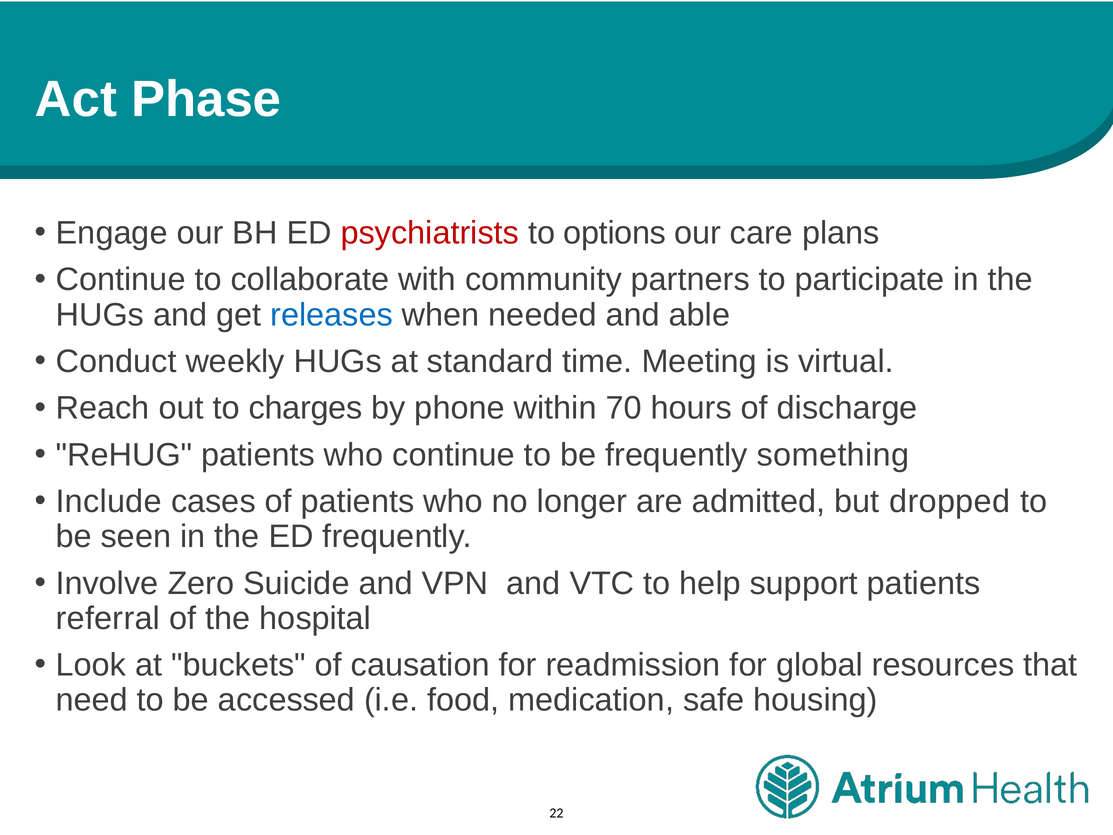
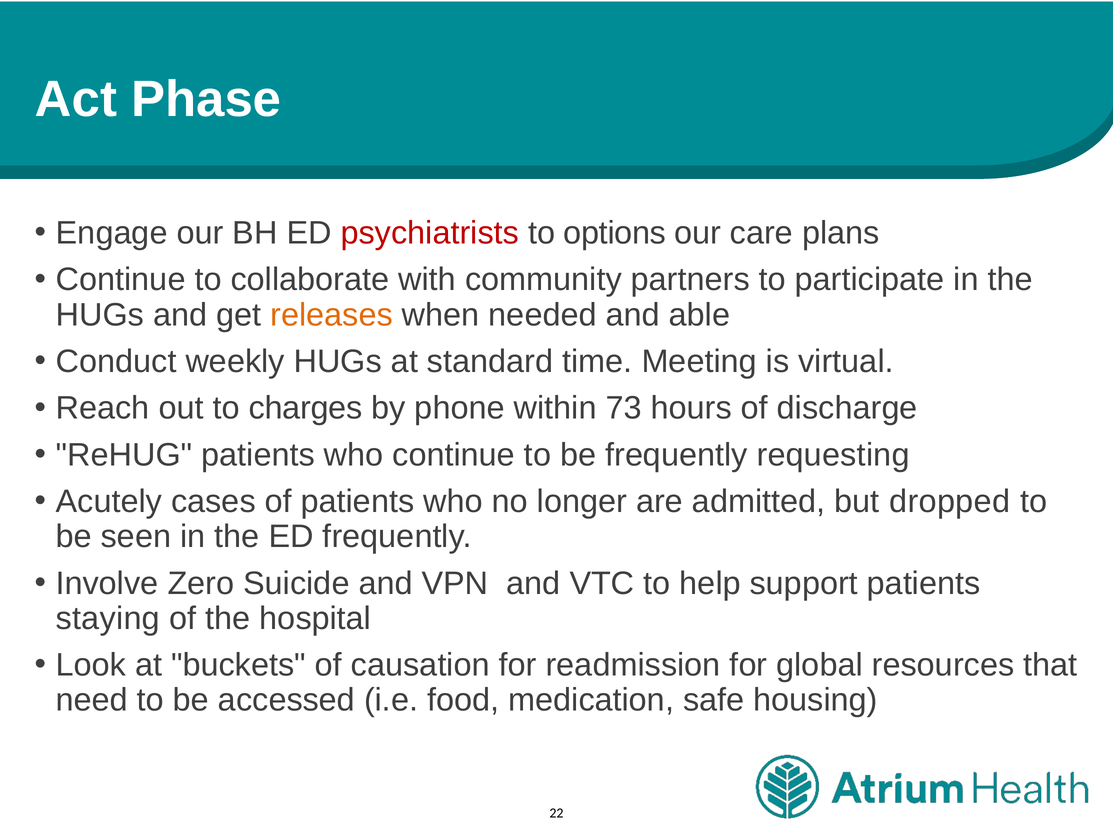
releases colour: blue -> orange (332, 315)
70: 70 -> 73 (624, 408)
something: something -> requesting (833, 455)
Include: Include -> Acutely (109, 501)
referral: referral -> staying (108, 618)
